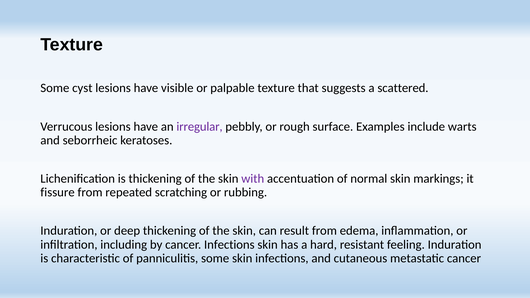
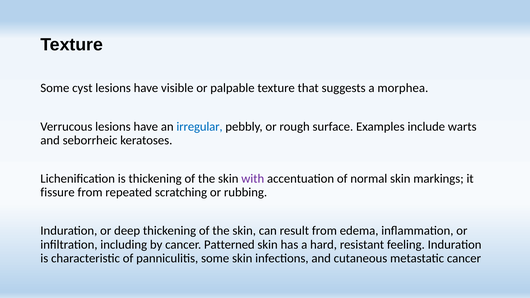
scattered: scattered -> morphea (403, 88)
irregular colour: purple -> blue (200, 127)
cancer Infections: Infections -> Patterned (229, 245)
